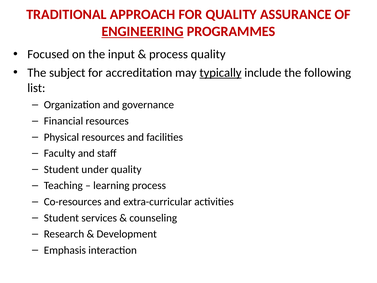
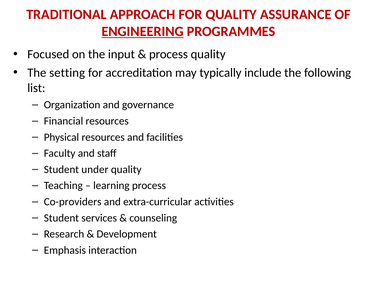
subject: subject -> setting (67, 73)
typically underline: present -> none (220, 73)
Co-resources: Co-resources -> Co-providers (73, 202)
